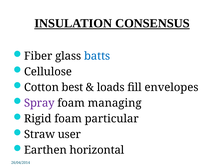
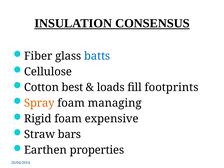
envelopes: envelopes -> footprints (171, 87)
Spray colour: purple -> orange (39, 103)
particular: particular -> expensive (112, 119)
user: user -> bars (69, 134)
horizontal: horizontal -> properties (97, 150)
